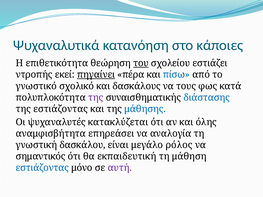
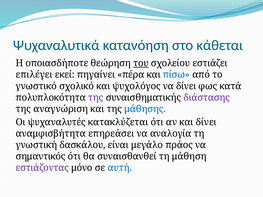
κάποιες: κάποιες -> κάθεται (220, 45)
επιθετικότητα: επιθετικότητα -> οποιασδήποτε (57, 63)
ντροπής: ντροπής -> επιλέγει (34, 75)
πηγαίνει underline: present -> none (96, 75)
δασκάλους: δασκάλους -> ψυχολόγος (137, 86)
να τους: τους -> δίνει (186, 86)
διάστασης colour: blue -> purple (207, 98)
της εστιάζοντας: εστιάζοντας -> αναγνώριση (61, 109)
και όλης: όλης -> δίνει (206, 122)
ρόλος: ρόλος -> πράος (179, 145)
εκπαιδευτική: εκπαιδευτική -> συναισθανθεί (127, 157)
εστιάζοντας colour: blue -> purple (42, 168)
αυτή colour: purple -> blue (120, 168)
